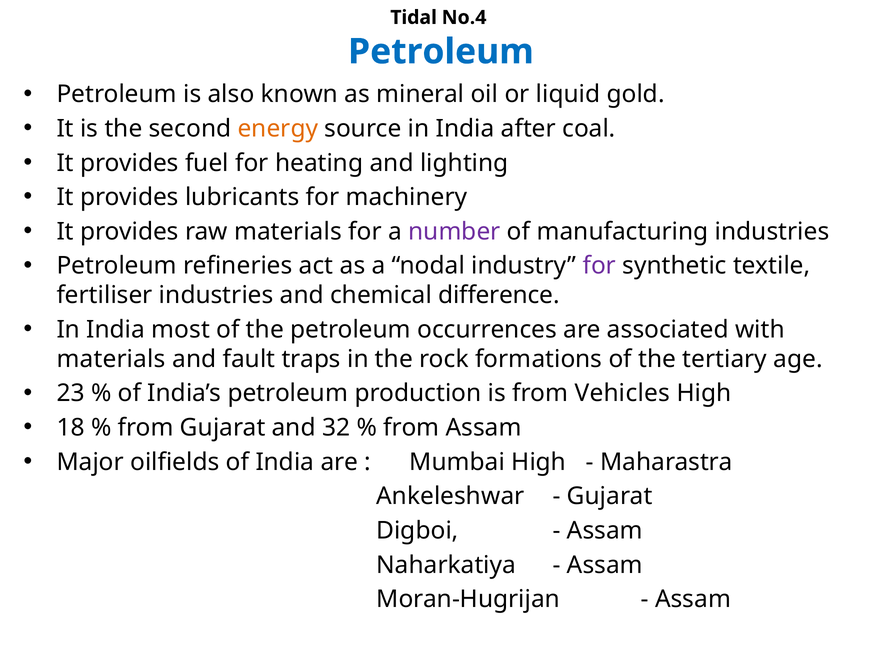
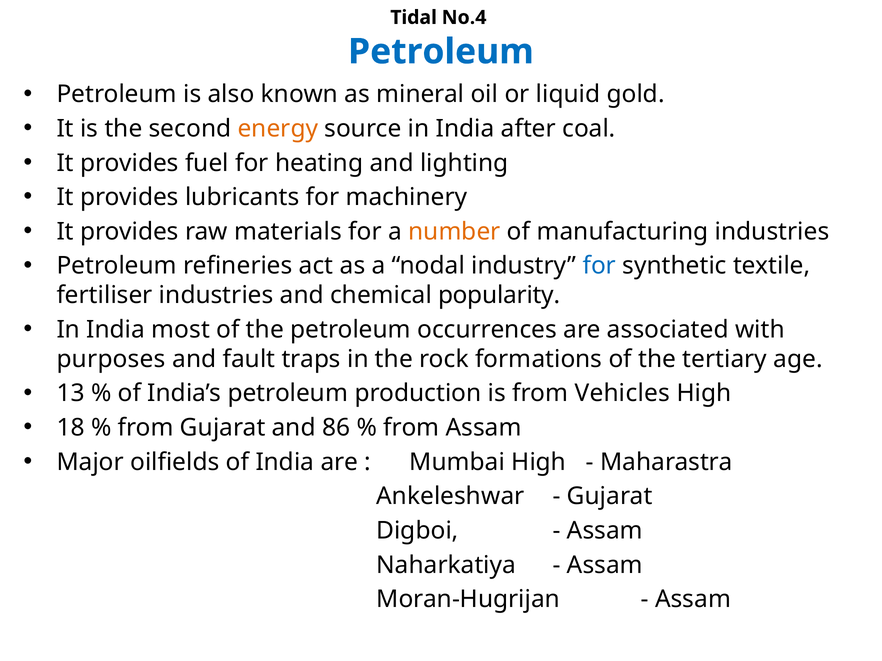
number colour: purple -> orange (454, 232)
for colour: purple -> blue (599, 266)
difference: difference -> popularity (499, 296)
materials: materials -> purposes (111, 359)
23: 23 -> 13 (71, 394)
32: 32 -> 86 (336, 428)
